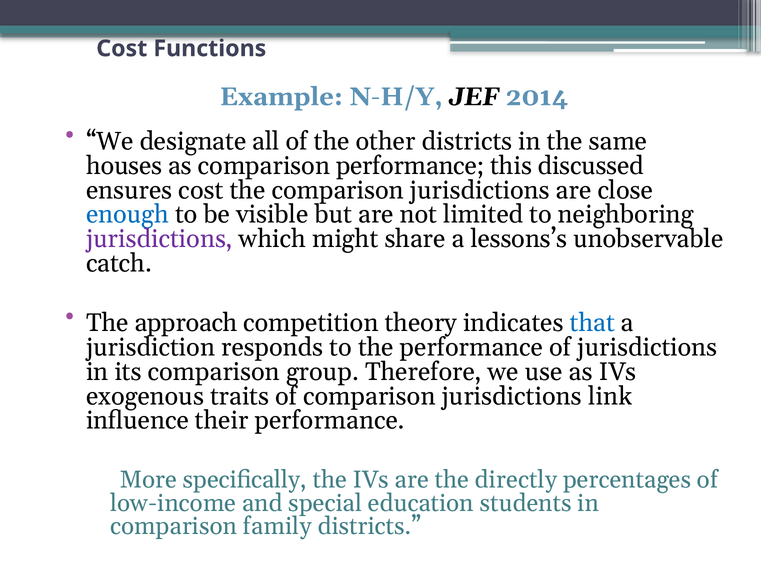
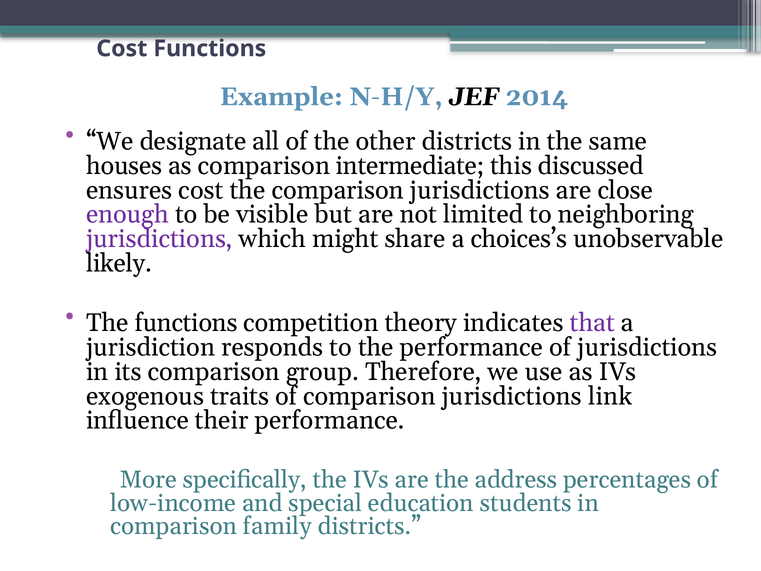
comparison performance: performance -> intermediate (410, 166)
enough colour: blue -> purple (128, 214)
lessons’s: lessons’s -> choices’s (519, 239)
catch: catch -> likely (119, 263)
The approach: approach -> functions (186, 323)
that colour: blue -> purple (592, 323)
directly: directly -> address (516, 480)
